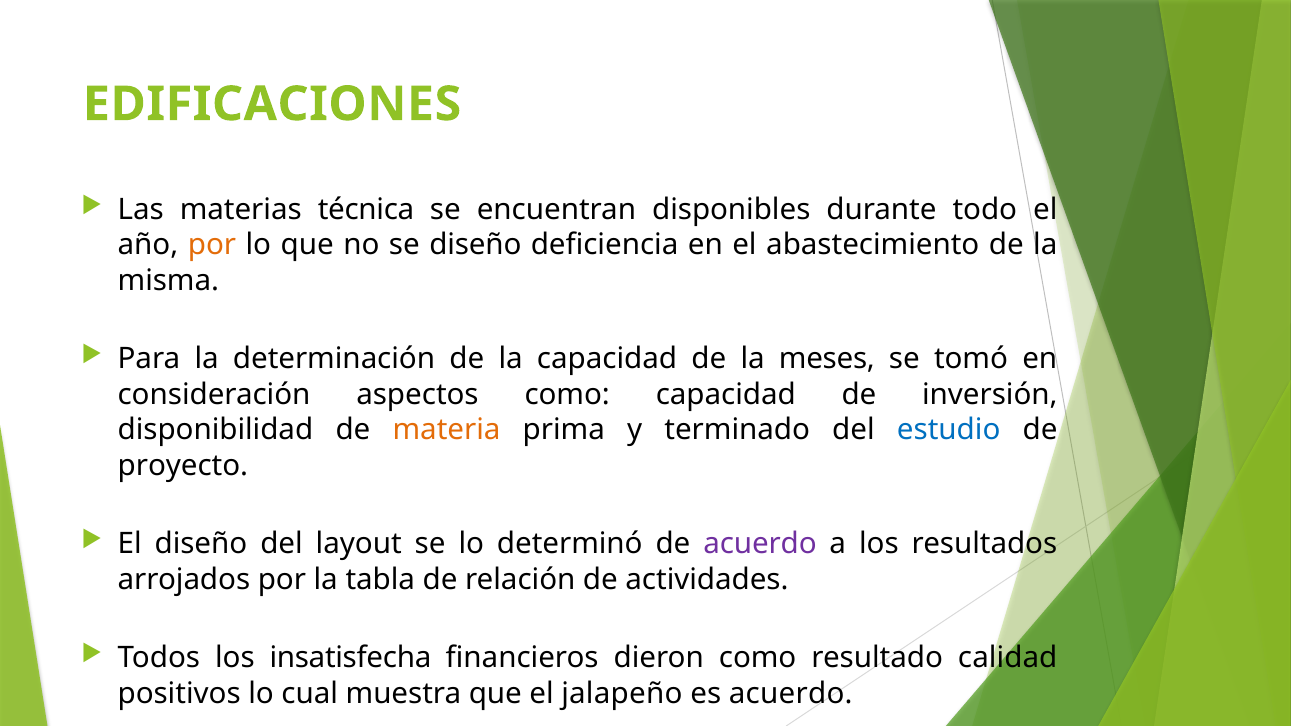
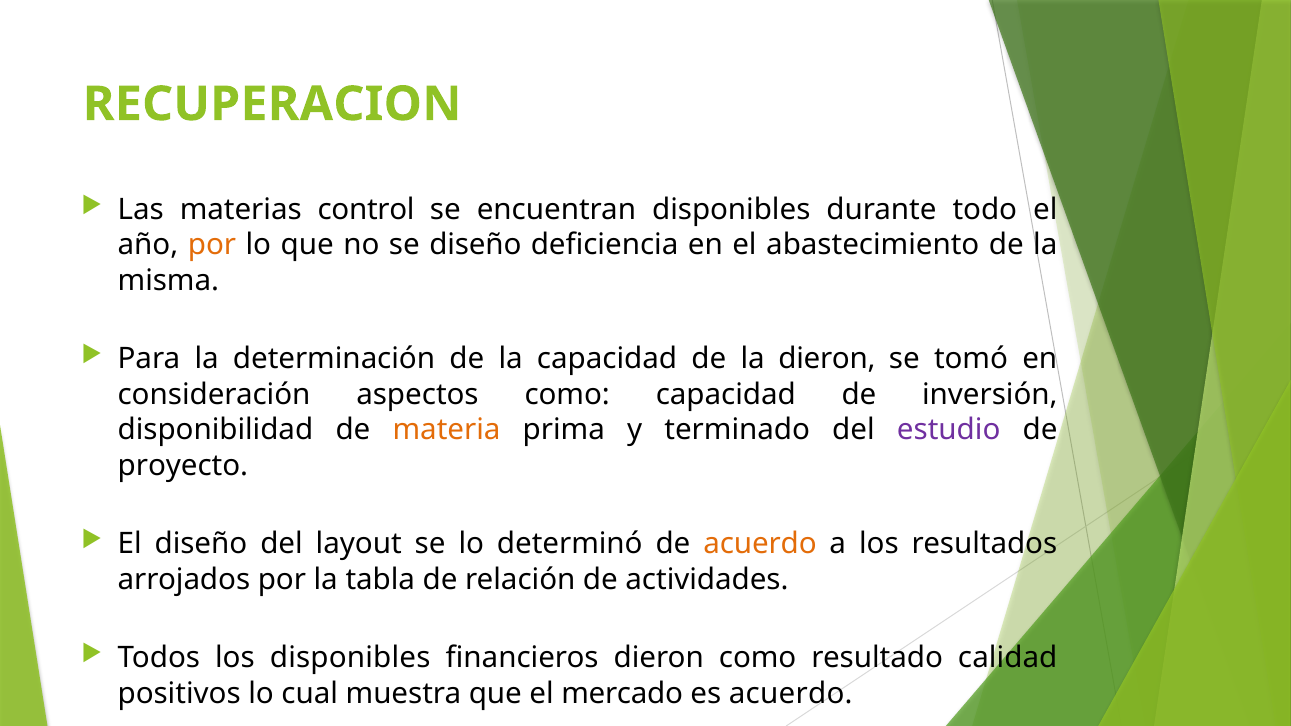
EDIFICACIONES: EDIFICACIONES -> RECUPERACION (272, 104)
técnica: técnica -> control (366, 210)
la meses: meses -> dieron (827, 359)
estudio colour: blue -> purple (949, 430)
acuerdo colour: purple -> orange (760, 544)
los insatisfecha: insatisfecha -> disponibles (350, 658)
jalapeño: jalapeño -> mercado (622, 694)
